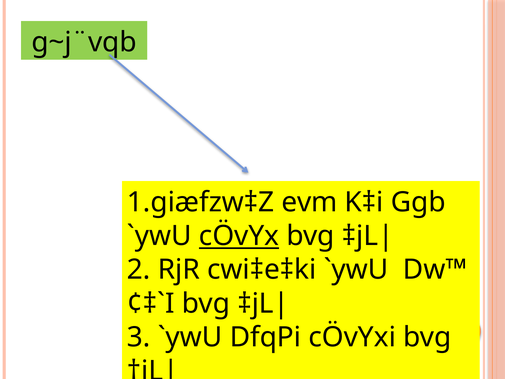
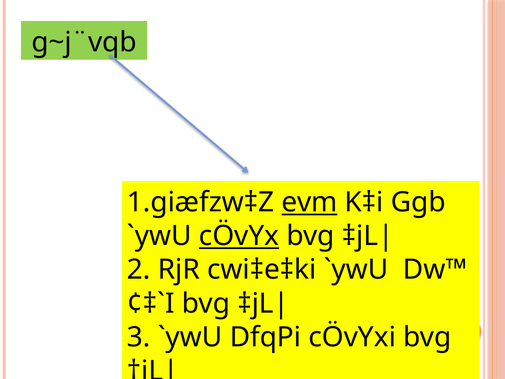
evm underline: none -> present (310, 202)
